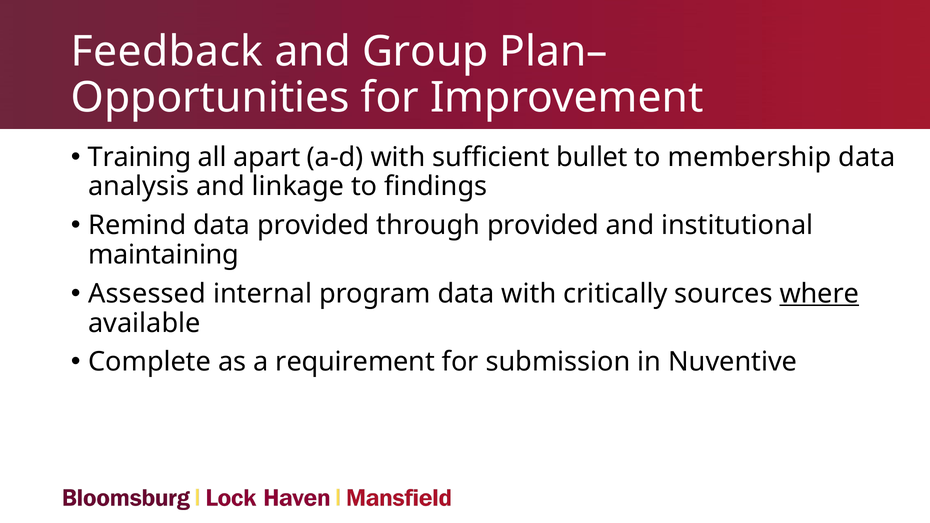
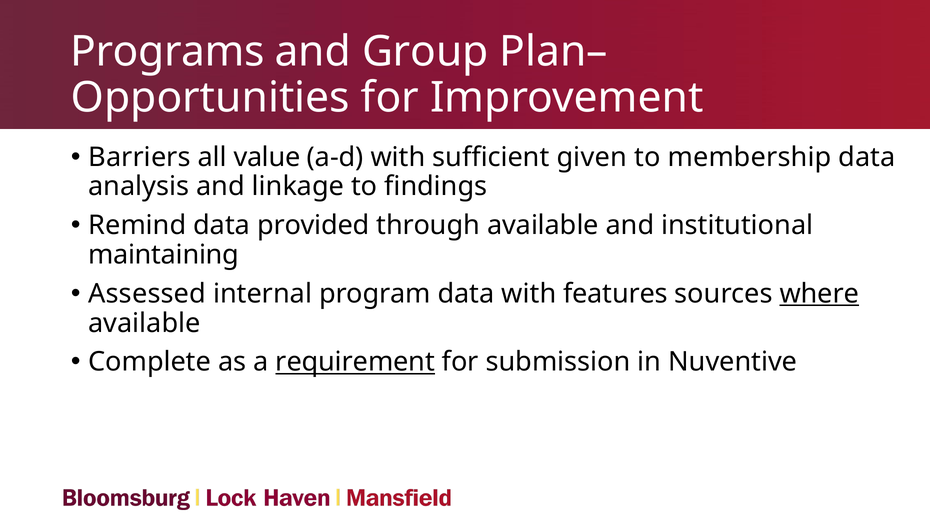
Feedback: Feedback -> Programs (167, 52)
Training: Training -> Barriers (140, 157)
apart: apart -> value (267, 157)
bullet: bullet -> given (592, 157)
through provided: provided -> available (543, 226)
critically: critically -> features (615, 294)
requirement underline: none -> present (355, 362)
